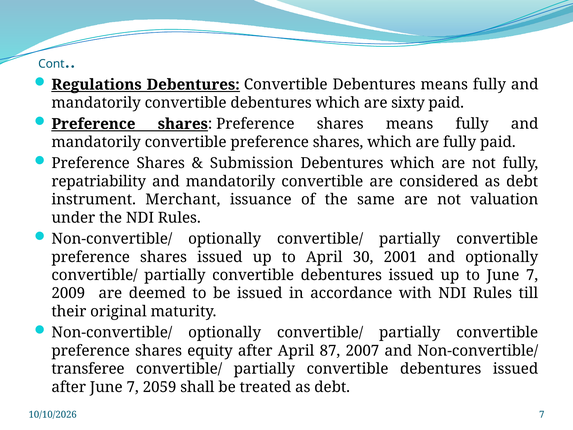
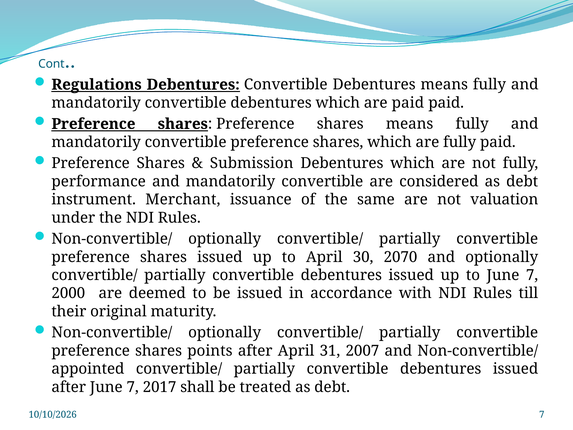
are sixty: sixty -> paid (408, 103)
repatriability: repatriability -> performance (99, 181)
2001: 2001 -> 2070 (400, 257)
2009: 2009 -> 2000 (68, 293)
equity: equity -> points (210, 351)
87: 87 -> 31 (330, 351)
transferee: transferee -> appointed (88, 369)
2059: 2059 -> 2017 (160, 387)
